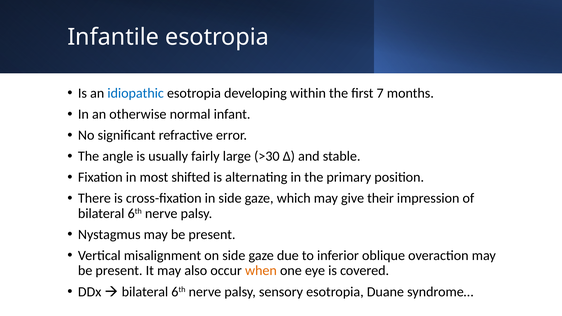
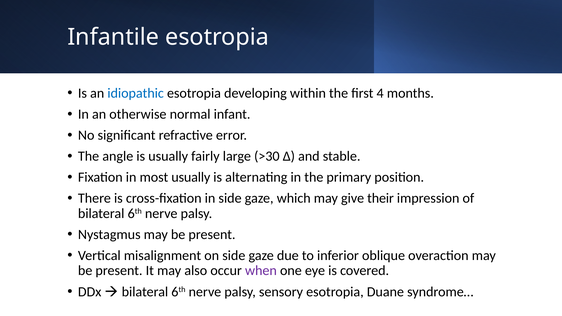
7: 7 -> 4 (380, 93)
most shifted: shifted -> usually (191, 177)
when colour: orange -> purple (261, 271)
